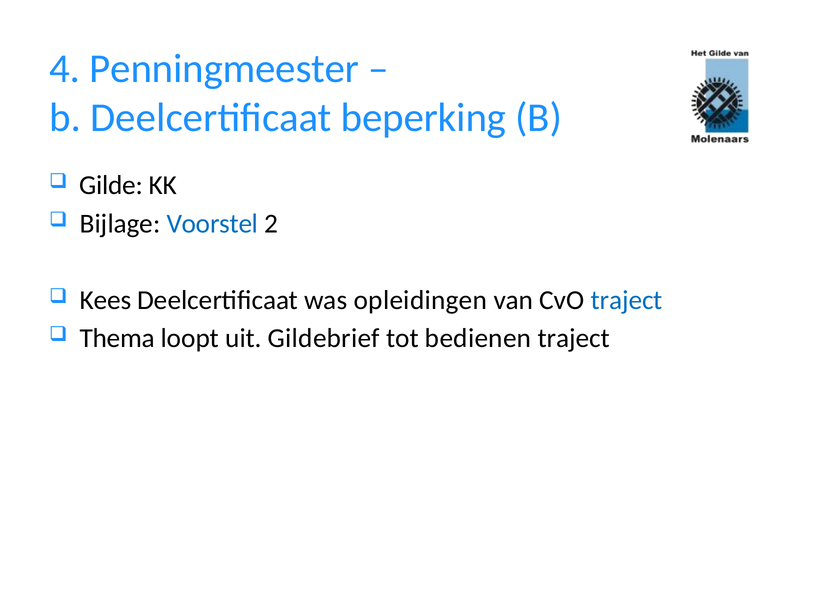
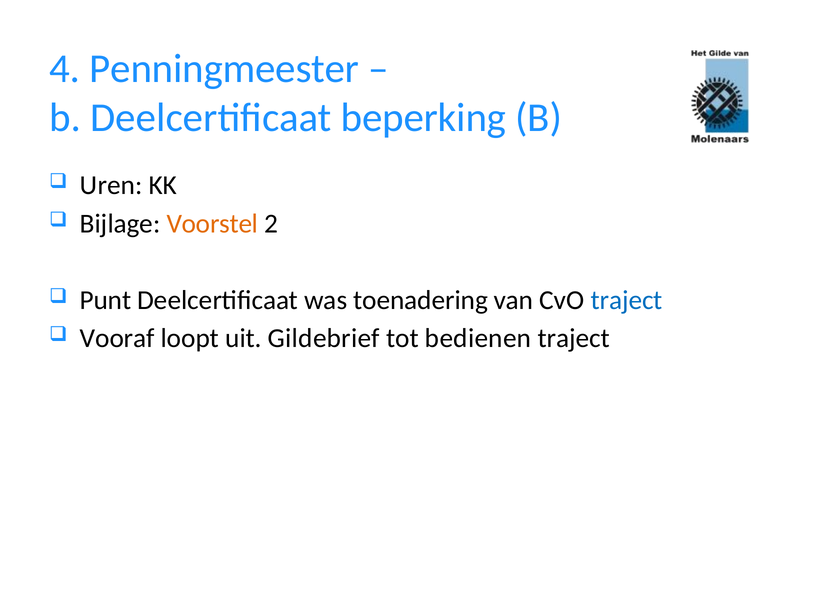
Gilde: Gilde -> Uren (111, 185)
Voorstel colour: blue -> orange (212, 224)
Kees: Kees -> Punt (106, 300)
opleidingen: opleidingen -> toenadering (421, 300)
Thema: Thema -> Vooraf (117, 338)
